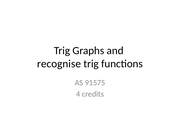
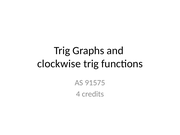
recognise: recognise -> clockwise (59, 64)
